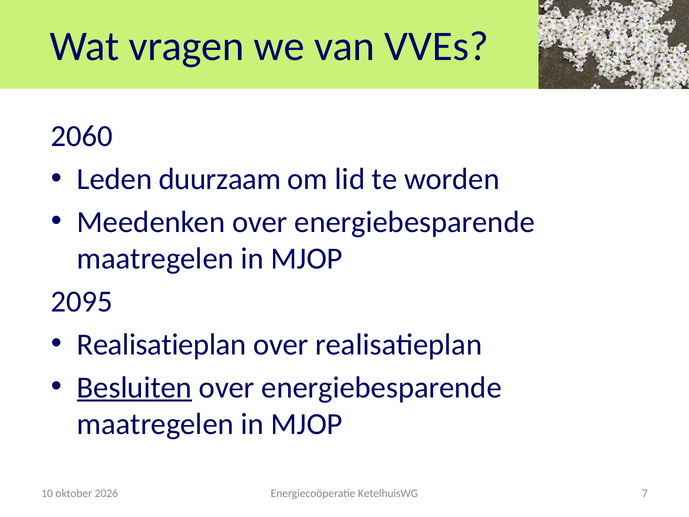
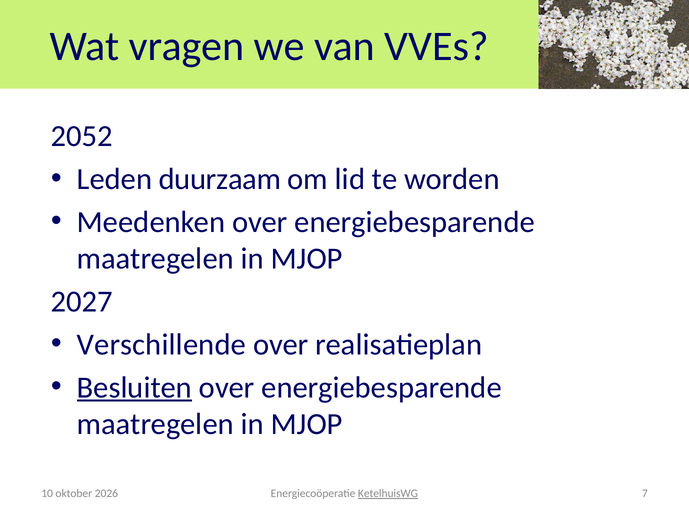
2060: 2060 -> 2052 (82, 136)
2095: 2095 -> 2027 (82, 301)
Realisatieplan: Realisatieplan -> Verschillende (161, 344)
KetelhuisWG underline: none -> present (388, 493)
